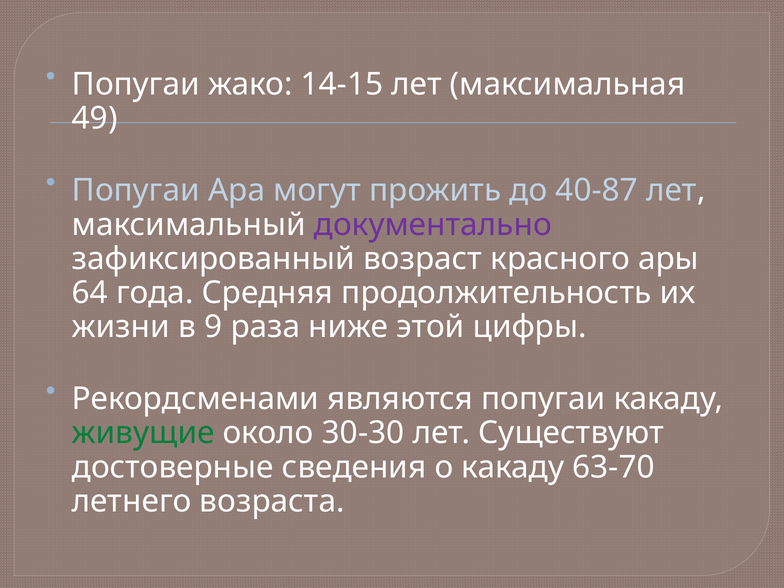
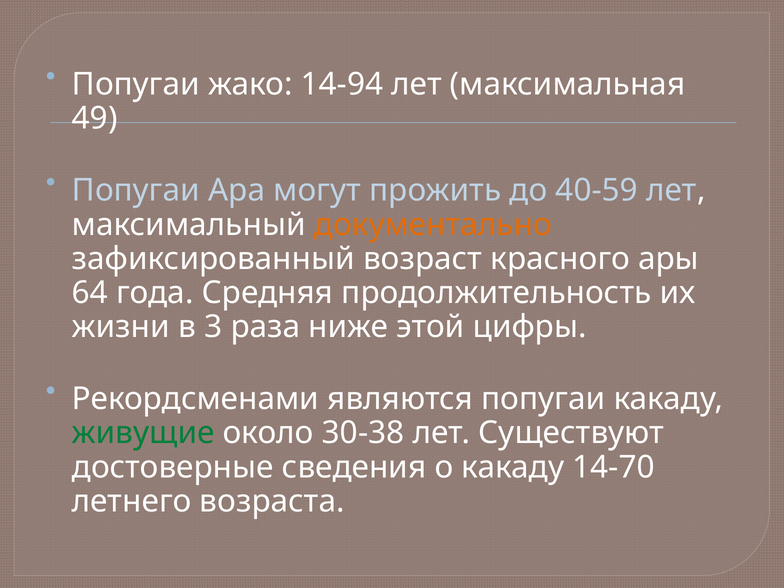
14-15: 14-15 -> 14-94 (342, 84)
40-87: 40-87 -> 40-59 (597, 191)
документально colour: purple -> orange (433, 225)
9: 9 -> 3 (213, 327)
30-30: 30-30 -> 30-38 (363, 433)
63-70: 63-70 -> 14-70 (614, 467)
